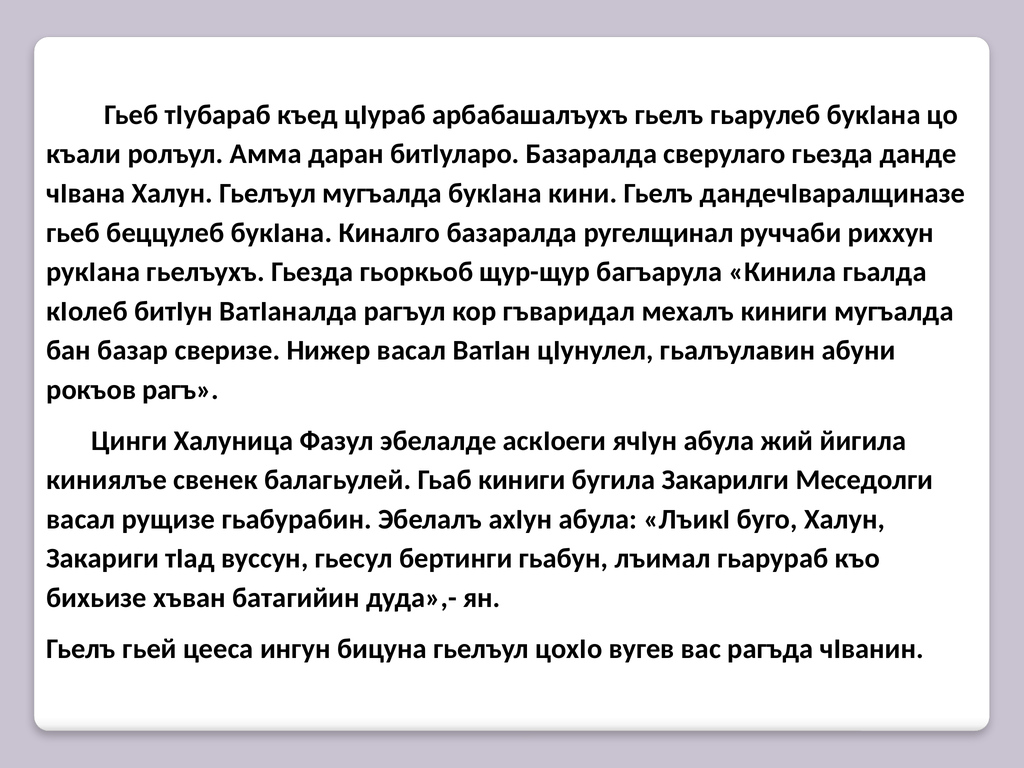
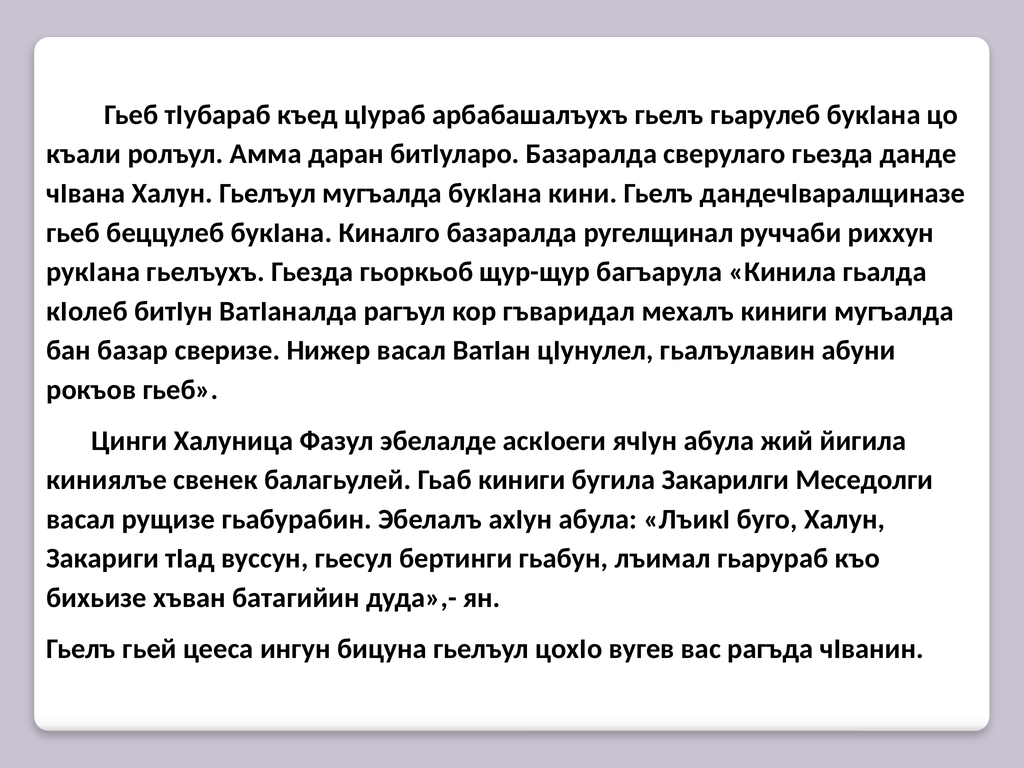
рокъов рагъ: рагъ -> гьеб (180, 390)
